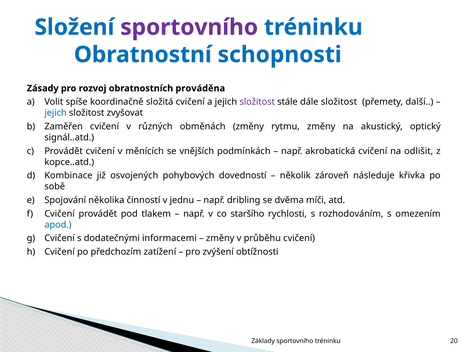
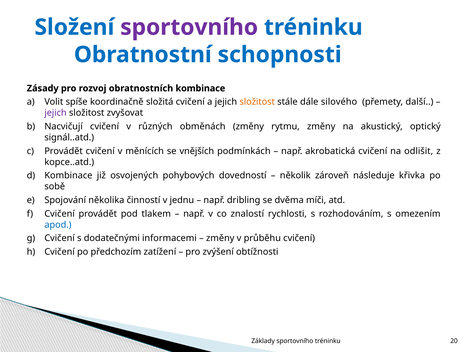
obratnostních prováděna: prováděna -> kombinace (200, 88)
složitost colour: purple -> orange (257, 102)
dále složitost: složitost -> silového (339, 102)
jejich colour: blue -> purple (56, 113)
Zaměřen: Zaměřen -> Nacvičují (64, 126)
staršího: staršího -> znalostí (247, 214)
